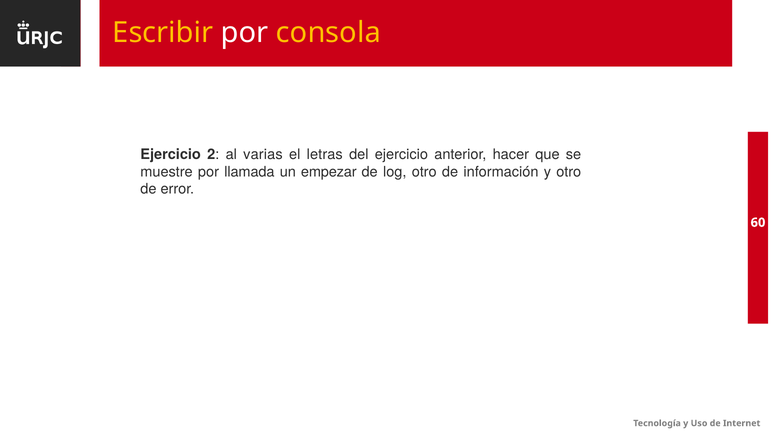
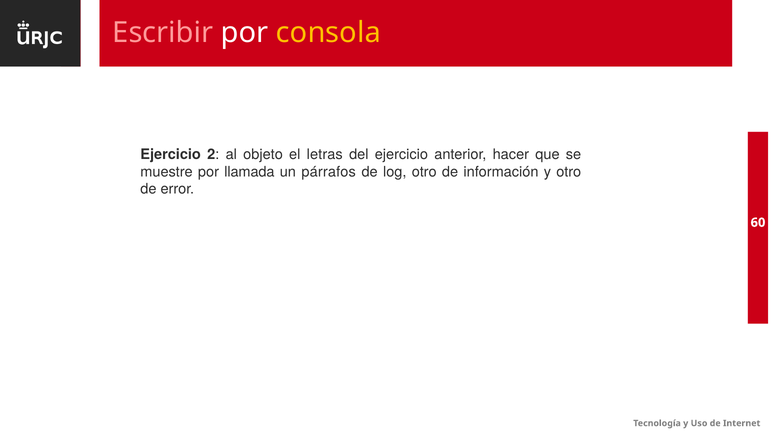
Escribir colour: yellow -> pink (163, 33)
varias: varias -> objeto (263, 154)
empezar: empezar -> párrafos (329, 172)
